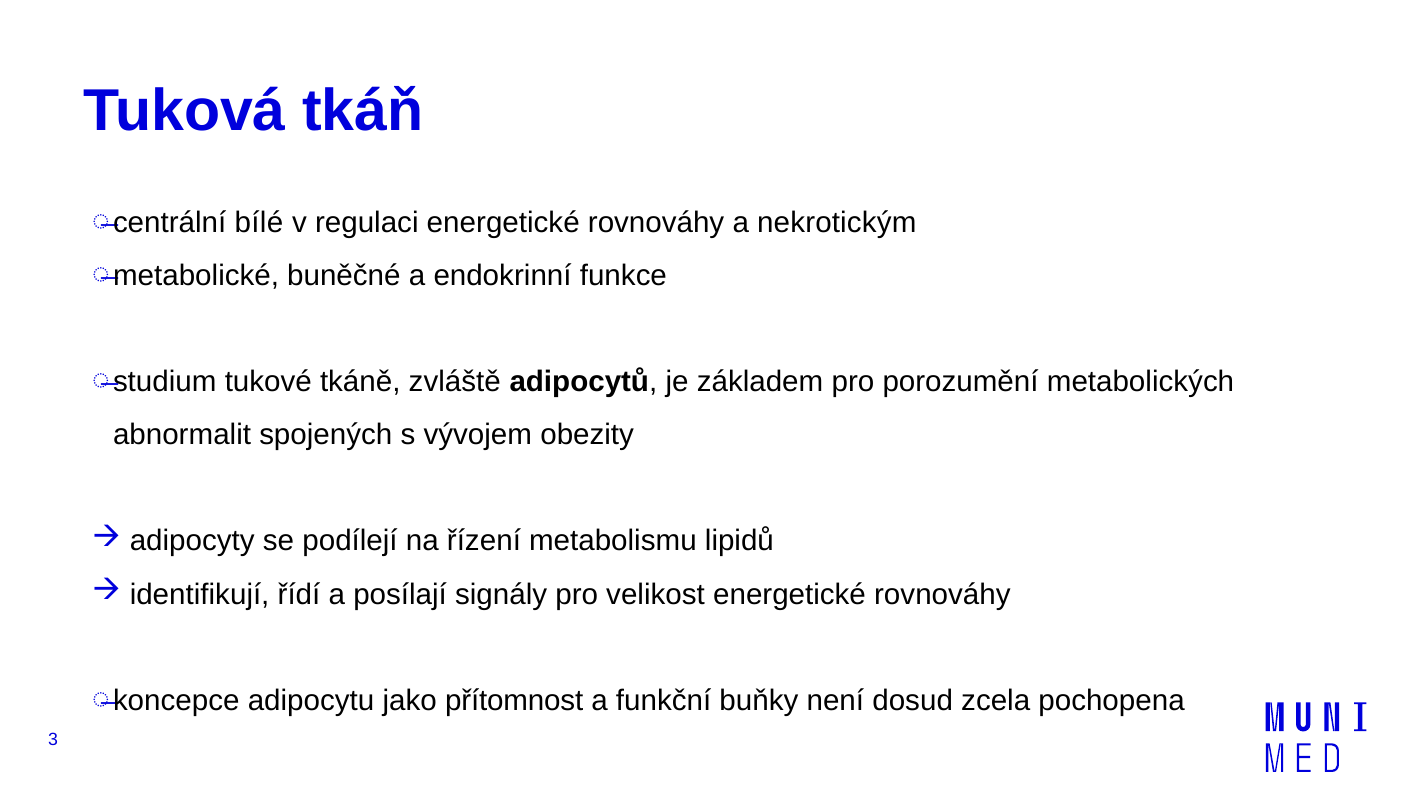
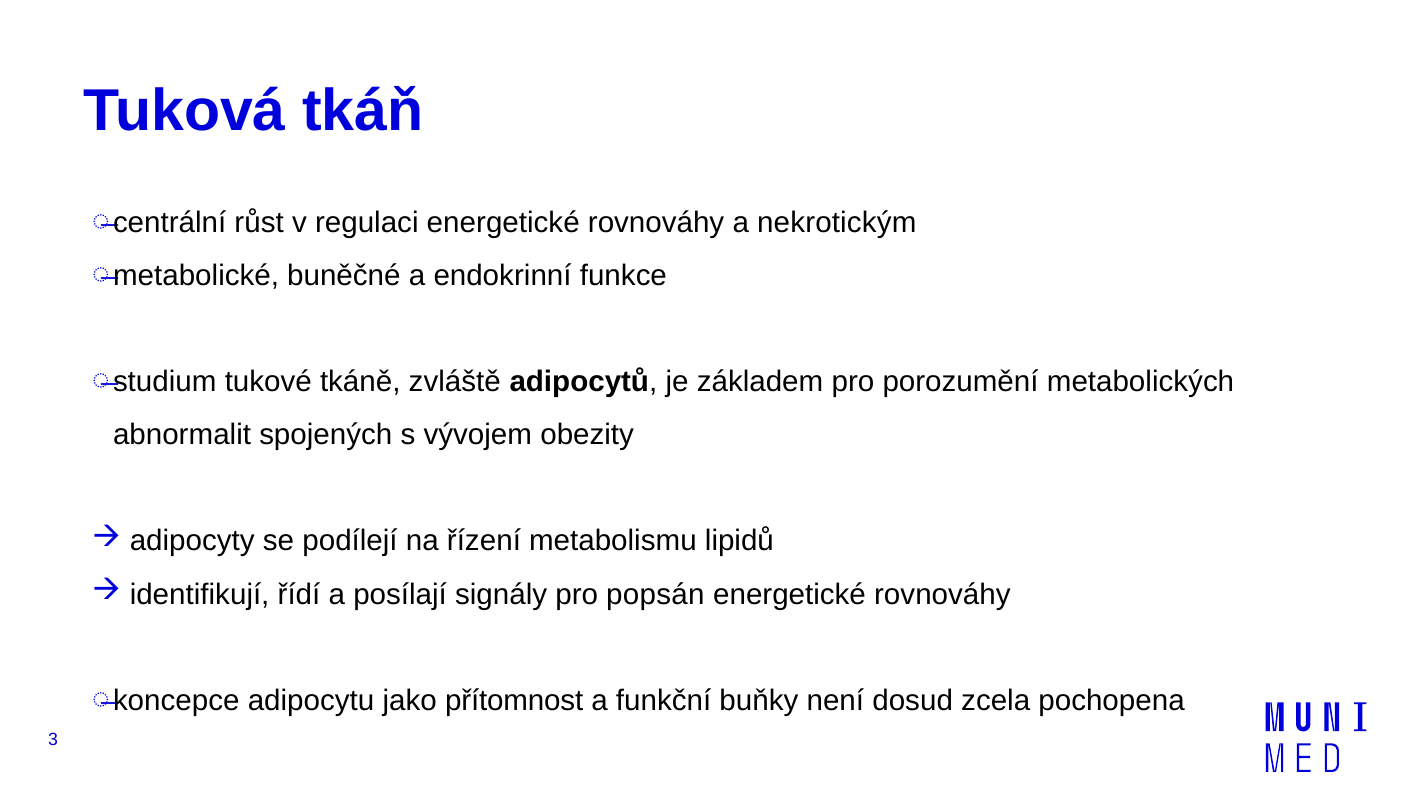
bílé: bílé -> růst (259, 223)
velikost: velikost -> popsán (655, 595)
